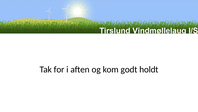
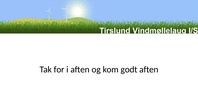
godt holdt: holdt -> aften (149, 69)
